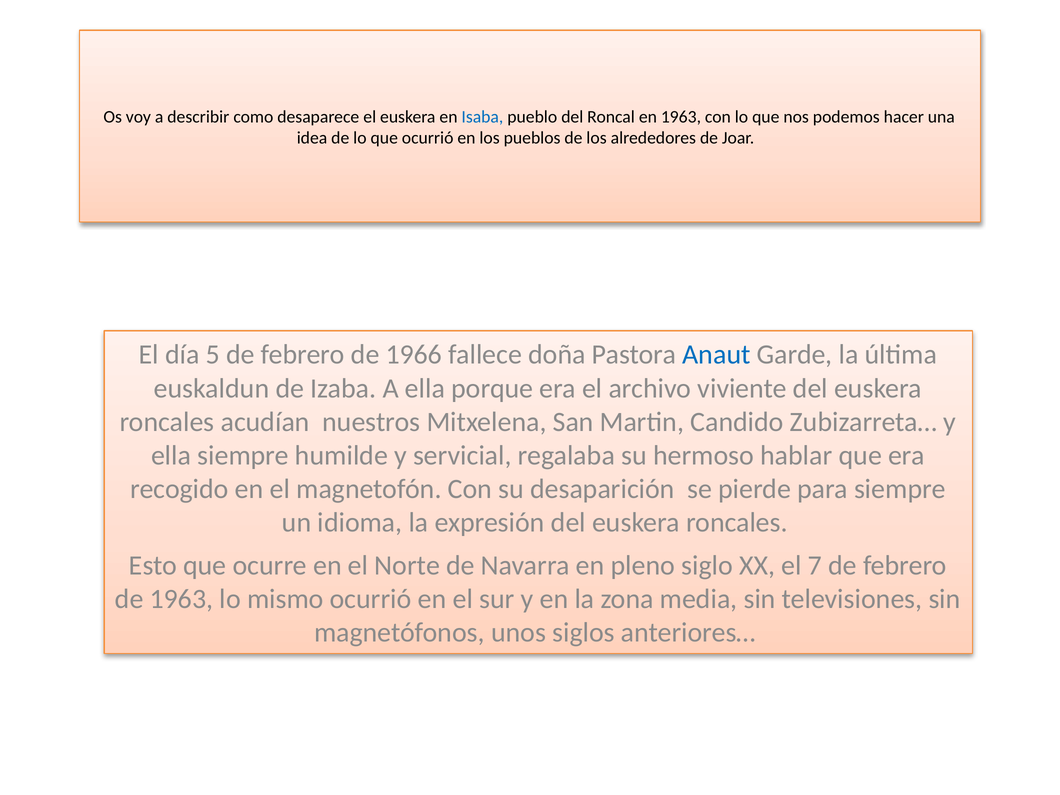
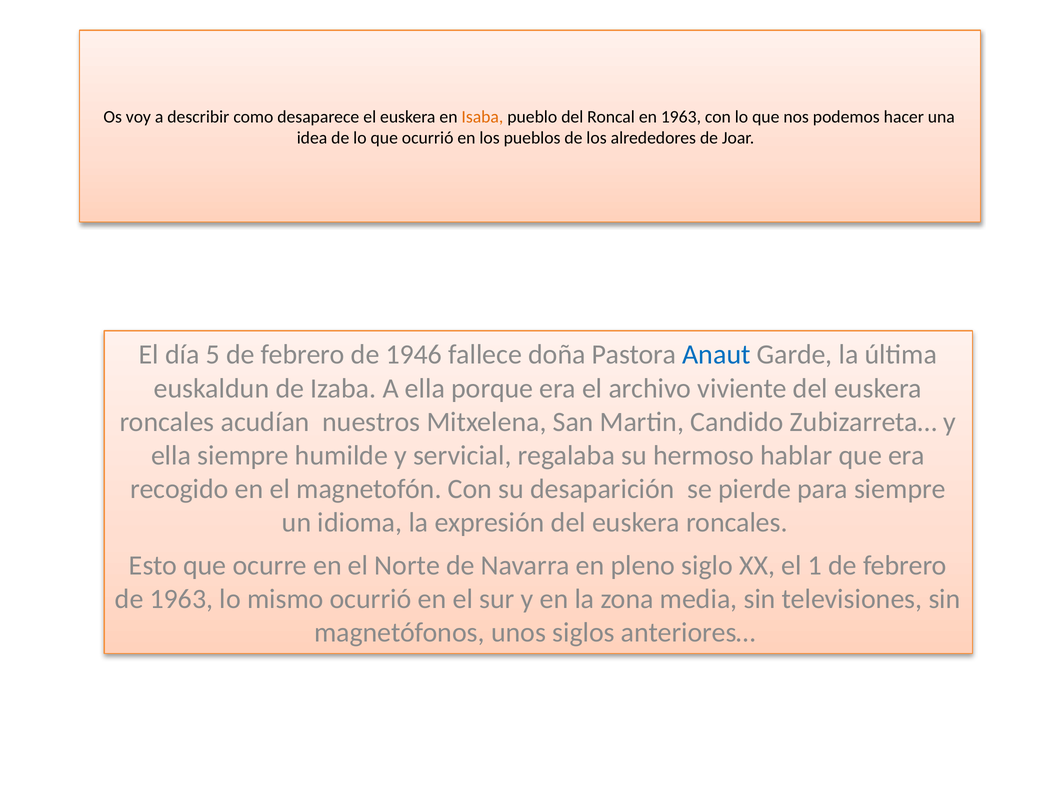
Isaba colour: blue -> orange (482, 117)
1966: 1966 -> 1946 (414, 355)
7: 7 -> 1 (815, 566)
